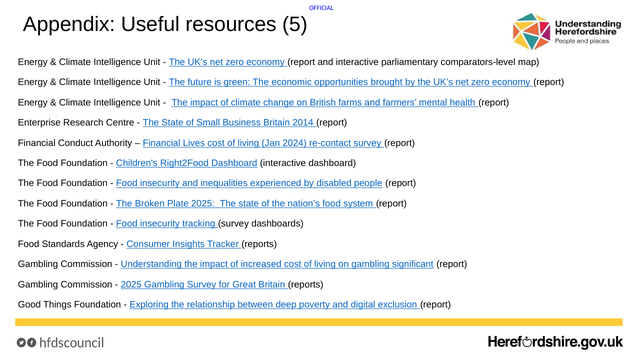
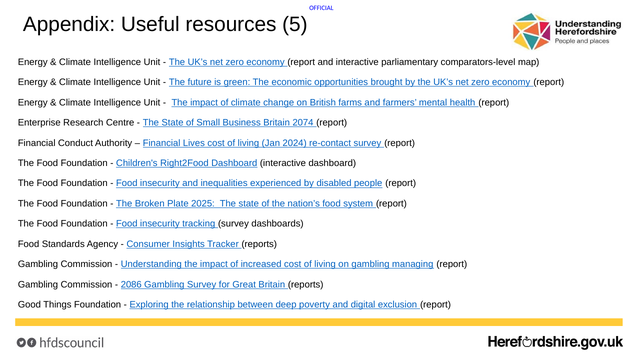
2014: 2014 -> 2074 (303, 123)
significant: significant -> managing (413, 264)
2025: 2025 -> 2086 (131, 284)
